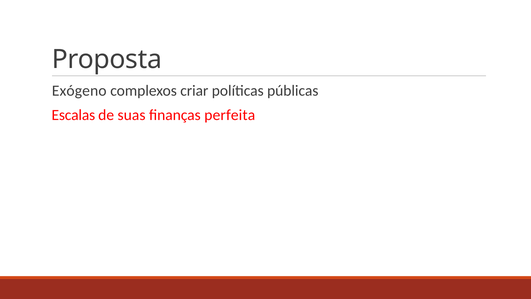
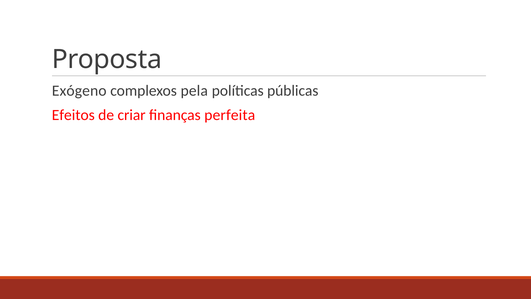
criar: criar -> pela (194, 91)
Escalas: Escalas -> Efeitos (73, 115)
suas: suas -> criar (132, 115)
